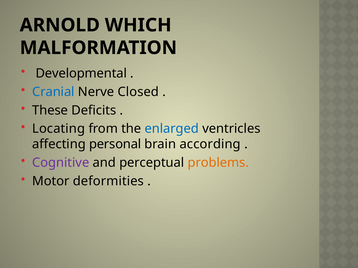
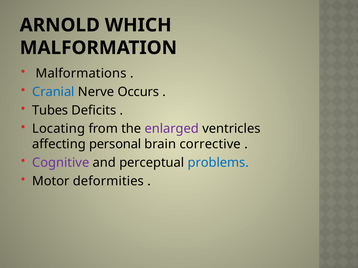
Developmental: Developmental -> Malformations (81, 73)
Closed: Closed -> Occurs (138, 92)
These: These -> Tubes (50, 110)
enlarged colour: blue -> purple (172, 129)
according: according -> corrective (210, 144)
problems colour: orange -> blue (218, 163)
